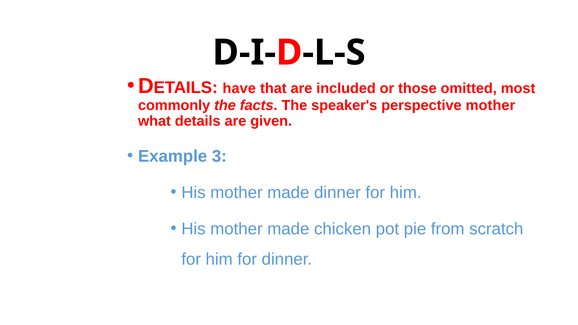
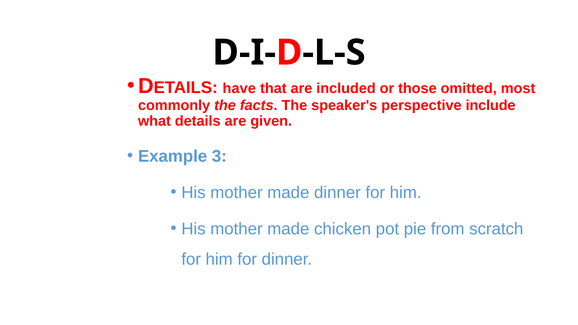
perspective mother: mother -> include (491, 106)
